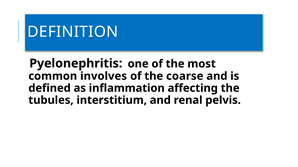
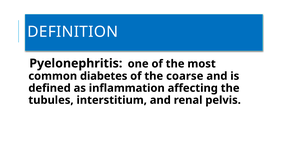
involves: involves -> diabetes (104, 76)
